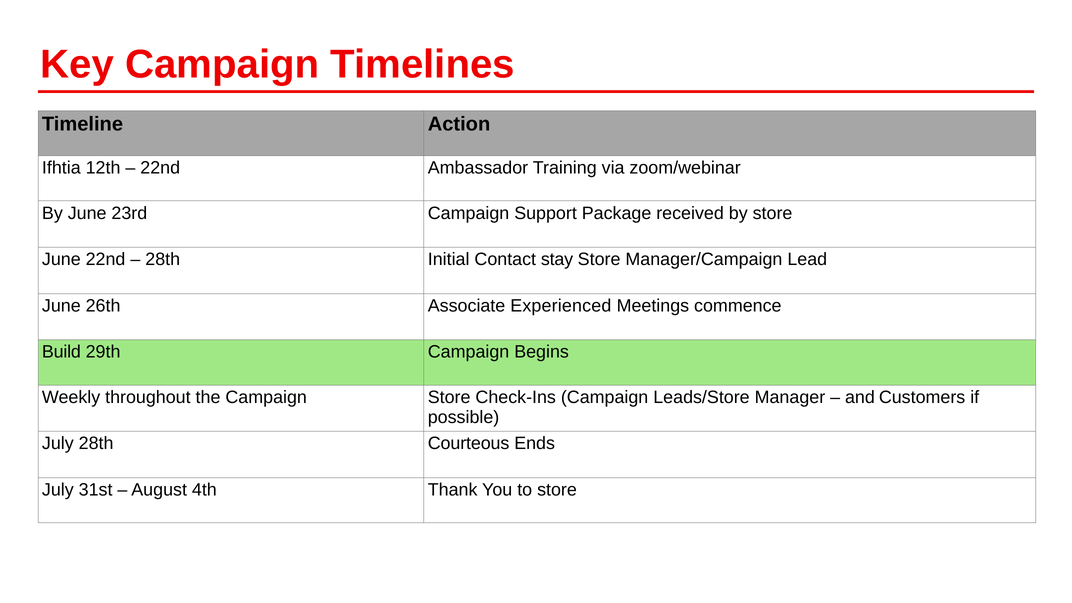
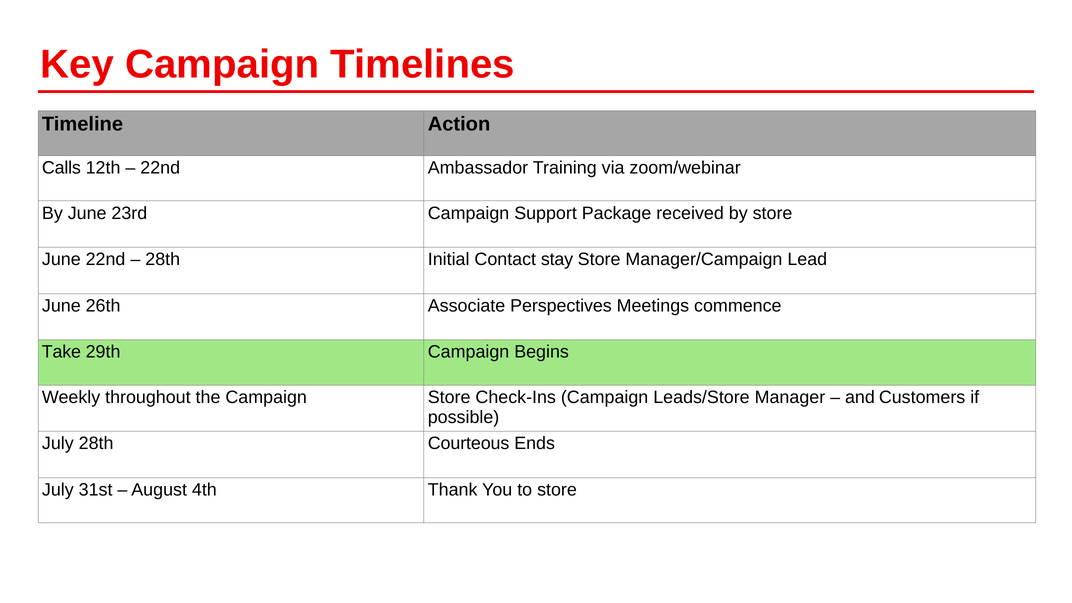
Ifhtia: Ifhtia -> Calls (61, 168)
Experienced: Experienced -> Perspectives (561, 306)
Build: Build -> Take (61, 352)
